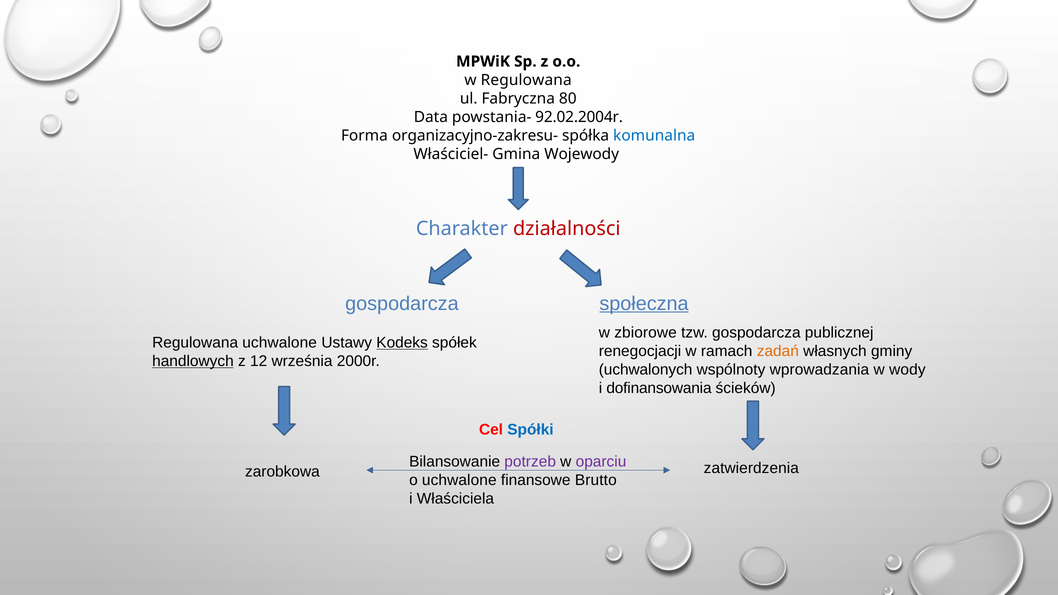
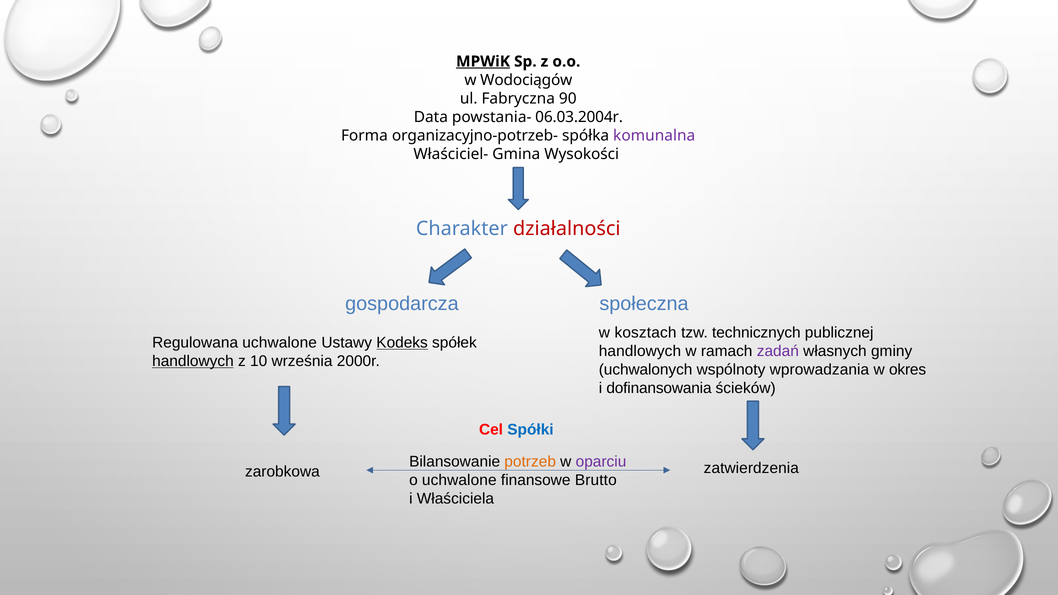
MPWiK underline: none -> present (483, 62)
w Regulowana: Regulowana -> Wodociągów (526, 80)
80: 80 -> 90 (568, 99)
92.02.2004r: 92.02.2004r -> 06.03.2004r (579, 117)
organizacyjno-zakresu-: organizacyjno-zakresu- -> organizacyjno-potrzeb- (475, 136)
komunalna colour: blue -> purple (654, 136)
Wojewody: Wojewody -> Wysokości (582, 154)
społeczna underline: present -> none (644, 304)
zbiorowe: zbiorowe -> kosztach (645, 333)
tzw gospodarcza: gospodarcza -> technicznych (756, 333)
renegocjacji: renegocjacji -> handlowych (640, 351)
zadań colour: orange -> purple (778, 351)
12: 12 -> 10 (259, 361)
wody: wody -> okres (908, 370)
potrzeb colour: purple -> orange (530, 462)
